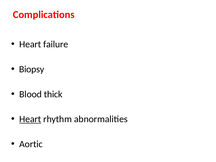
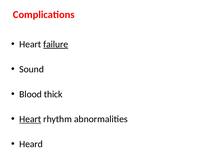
failure underline: none -> present (56, 44)
Biopsy: Biopsy -> Sound (32, 69)
Aortic: Aortic -> Heard (31, 144)
